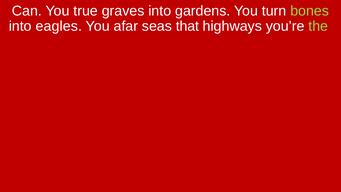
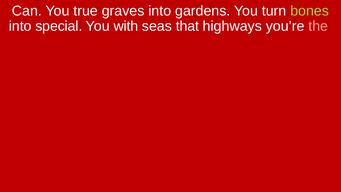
eagles: eagles -> special (59, 26)
afar: afar -> with (126, 26)
the colour: light green -> pink (318, 26)
